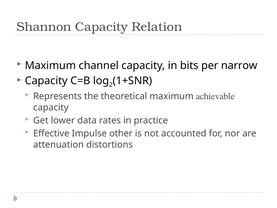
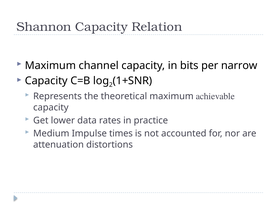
Effective: Effective -> Medium (51, 133)
other: other -> times (121, 133)
